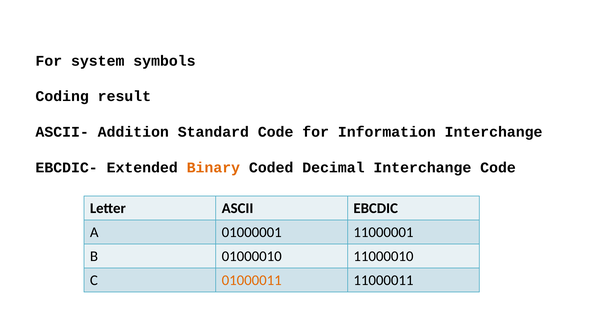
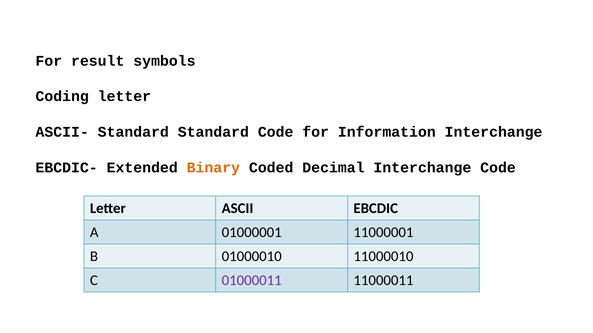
system: system -> result (98, 61)
Coding result: result -> letter (124, 97)
ASCII- Addition: Addition -> Standard (133, 132)
01000011 colour: orange -> purple (252, 281)
